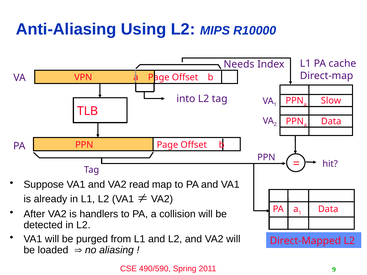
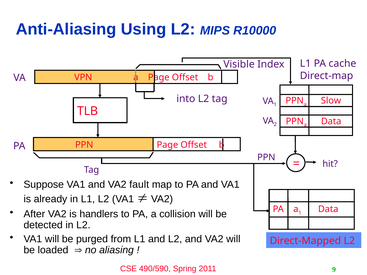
Needs: Needs -> Visible (239, 64)
read: read -> fault (139, 185)
